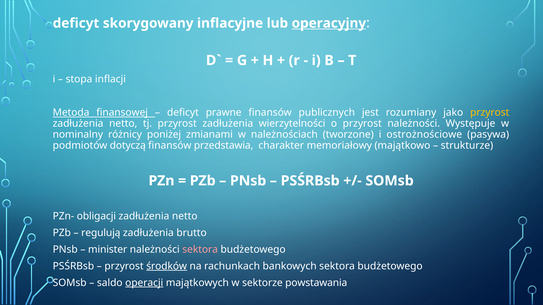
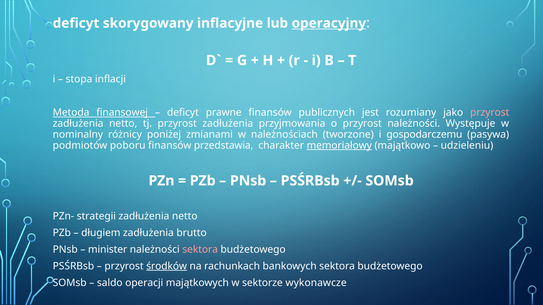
przyrost colour: yellow -> pink (490, 113)
wierzytelności: wierzytelności -> przyjmowania (292, 124)
ostrożnościowe: ostrożnościowe -> gospodarczemu (424, 135)
dotyczą: dotyczą -> poboru (128, 146)
memoriałowy underline: none -> present (339, 146)
strukturze: strukturze -> udzieleniu (467, 146)
obligacji: obligacji -> strategii (96, 216)
regulują: regulują -> długiem (101, 233)
operacji underline: present -> none (144, 283)
powstawania: powstawania -> wykonawcze (316, 283)
